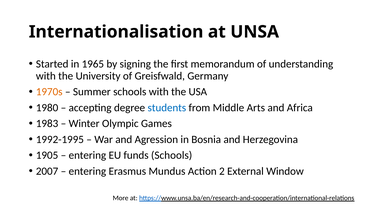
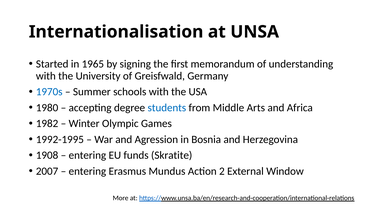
1970s colour: orange -> blue (49, 92)
1983: 1983 -> 1982 (47, 123)
1905: 1905 -> 1908 (47, 155)
funds Schools: Schools -> Skratite (172, 155)
